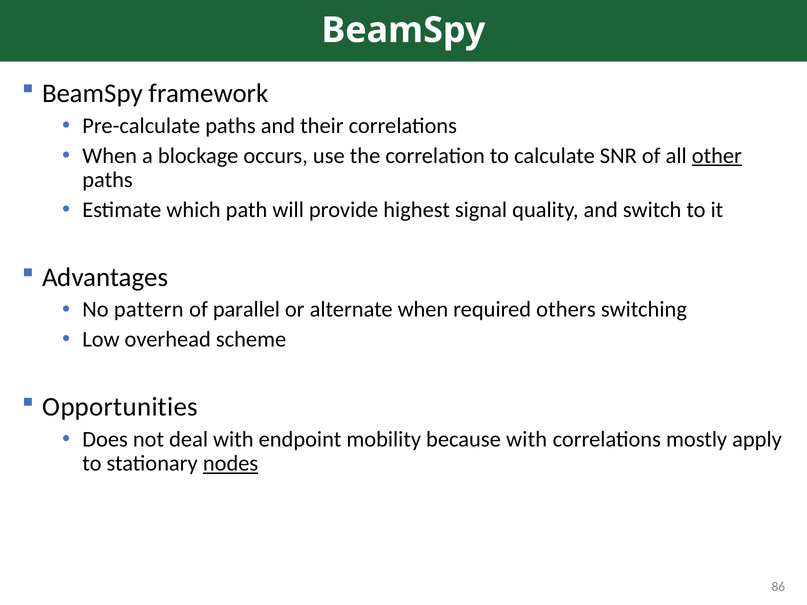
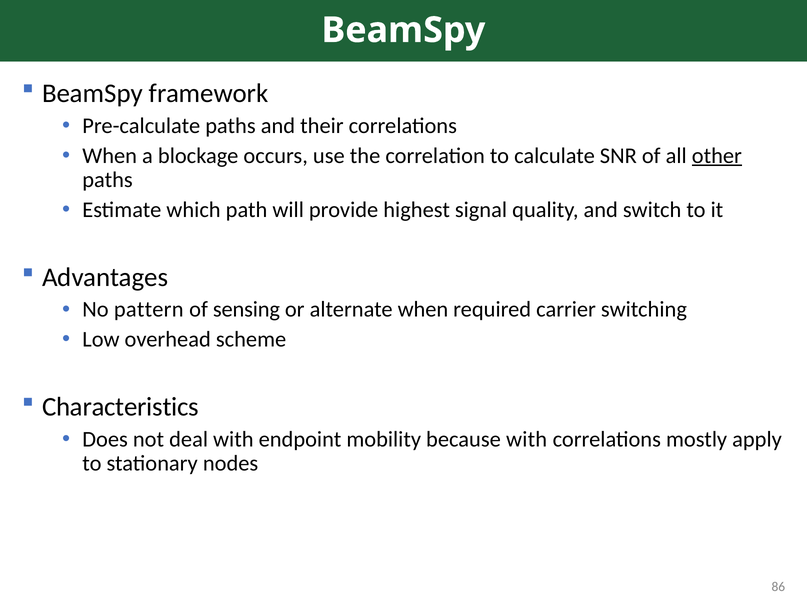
parallel: parallel -> sensing (246, 310)
others: others -> carrier (566, 310)
Opportunities: Opportunities -> Characteristics (120, 407)
nodes underline: present -> none (231, 464)
